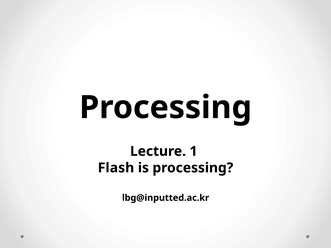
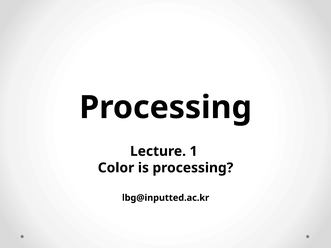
Flash: Flash -> Color (116, 168)
